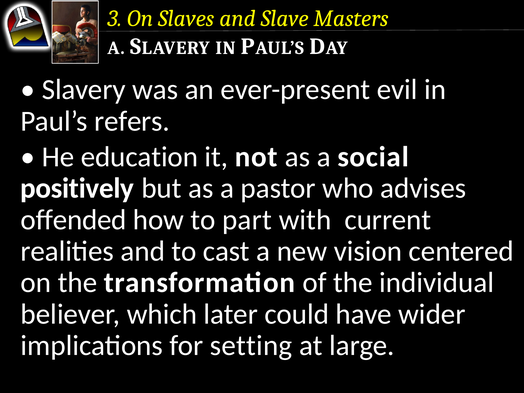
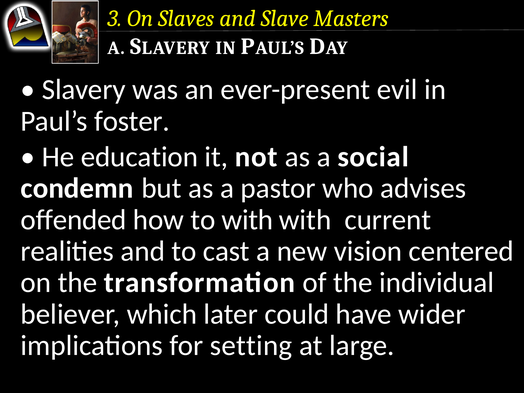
refers: refers -> foster (132, 121)
positively: positively -> condemn (77, 188)
to part: part -> with (247, 220)
